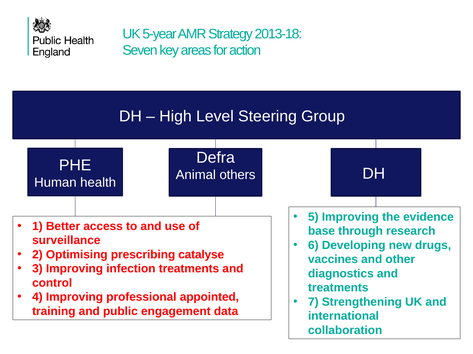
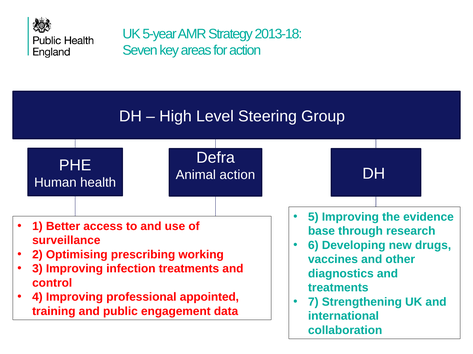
Animal others: others -> action (237, 175)
catalyse: catalyse -> working (201, 255)
